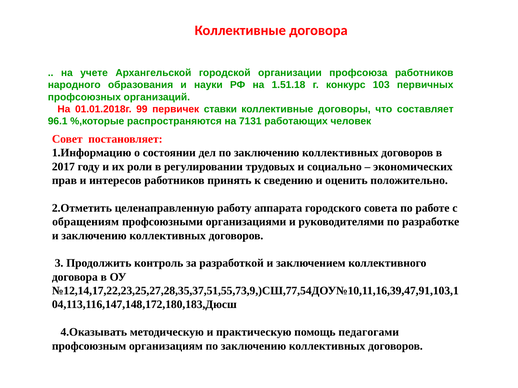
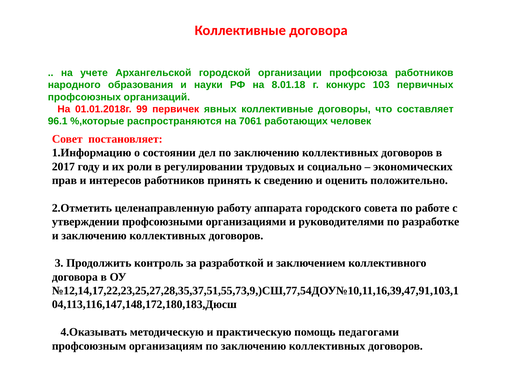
1.51.18: 1.51.18 -> 8.01.18 (288, 85)
ставки: ставки -> явных (220, 109)
7131: 7131 -> 7061 (250, 121)
обращениям: обращениям -> утверждении (86, 222)
